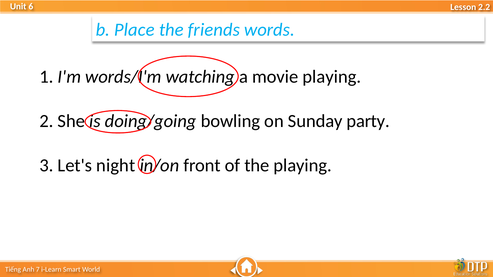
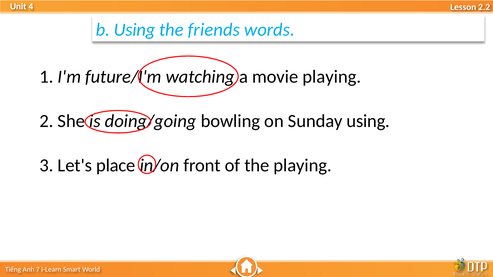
6: 6 -> 4 (31, 6)
b Place: Place -> Using (135, 30)
words/I'm: words/I'm -> future/I'm (123, 77)
Sunday party: party -> using (368, 121)
night: night -> place (116, 166)
